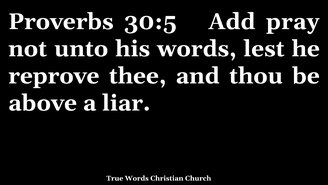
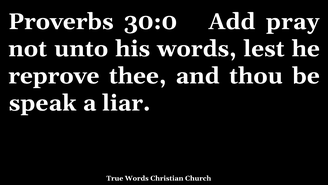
30:5: 30:5 -> 30:0 (151, 22)
above: above -> speak (43, 103)
